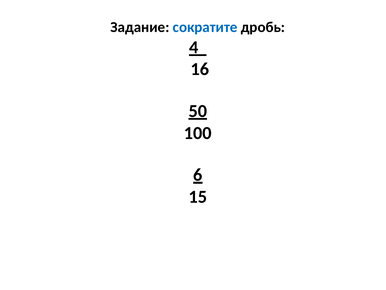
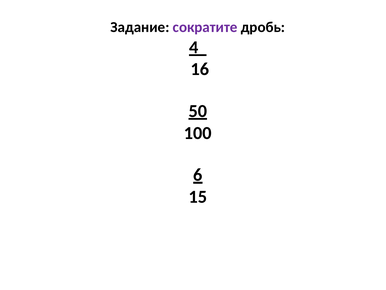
сократите colour: blue -> purple (205, 27)
